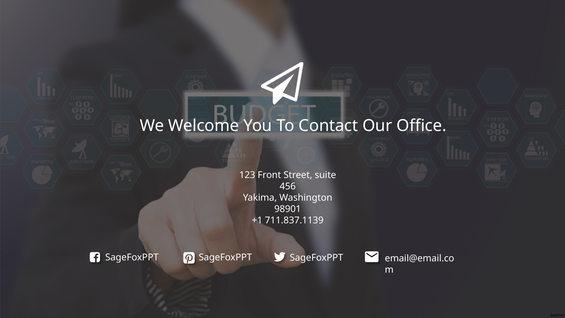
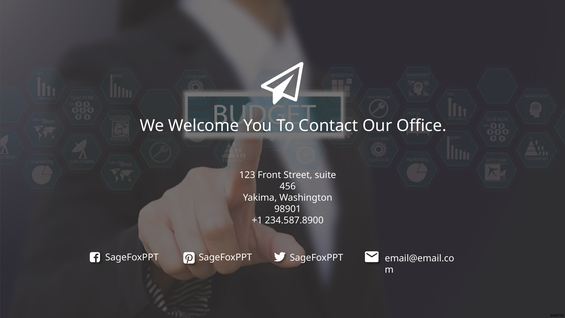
711.837.1139: 711.837.1139 -> 234.587.8900 (294, 220)
